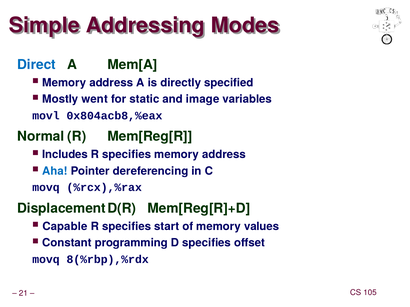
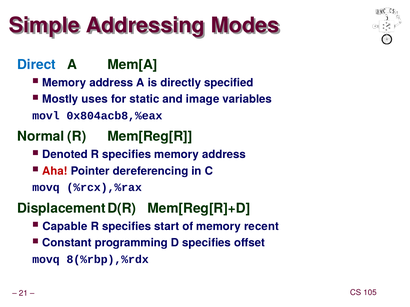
went: went -> uses (95, 99)
Includes: Includes -> Denoted (65, 155)
Aha colour: blue -> red (55, 171)
values: values -> recent (261, 227)
